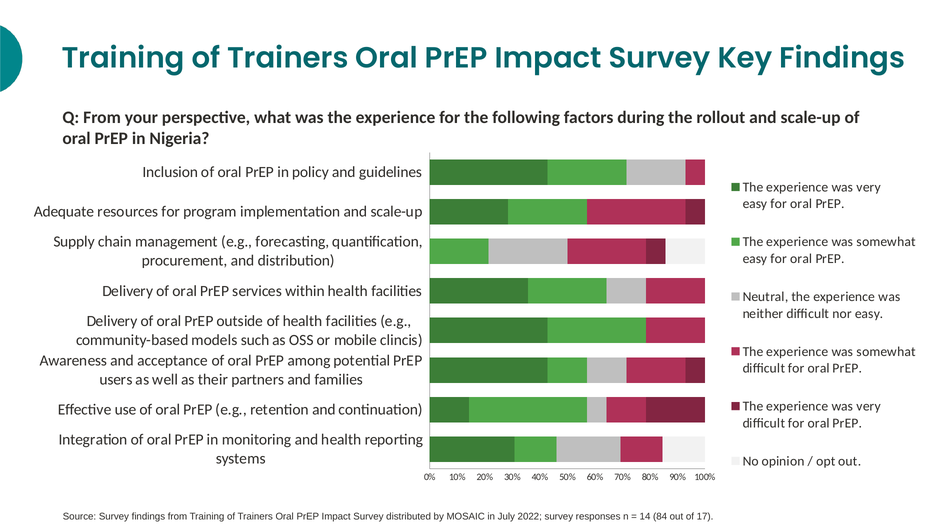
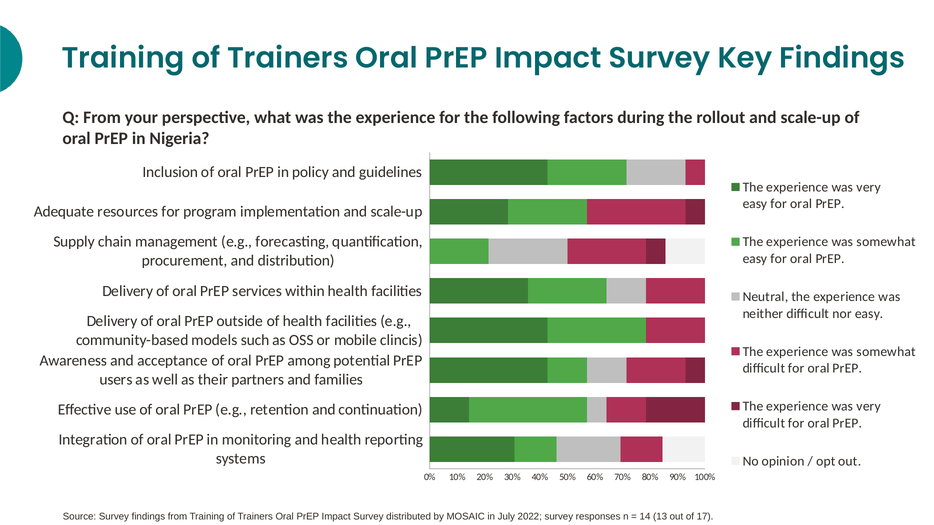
84: 84 -> 13 (660, 517)
